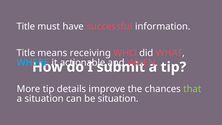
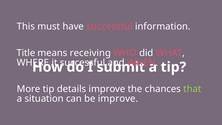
Title: Title -> This (26, 26)
WHERE colour: light blue -> white (33, 63)
actionable: actionable -> successful (83, 63)
be situation: situation -> improve (118, 99)
